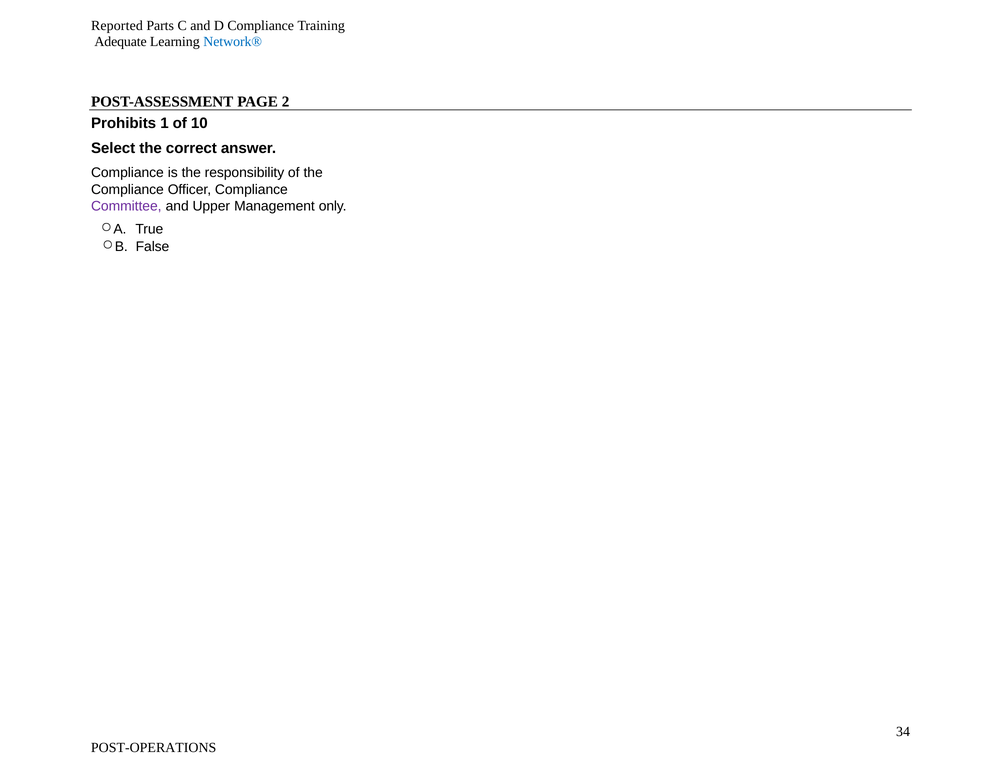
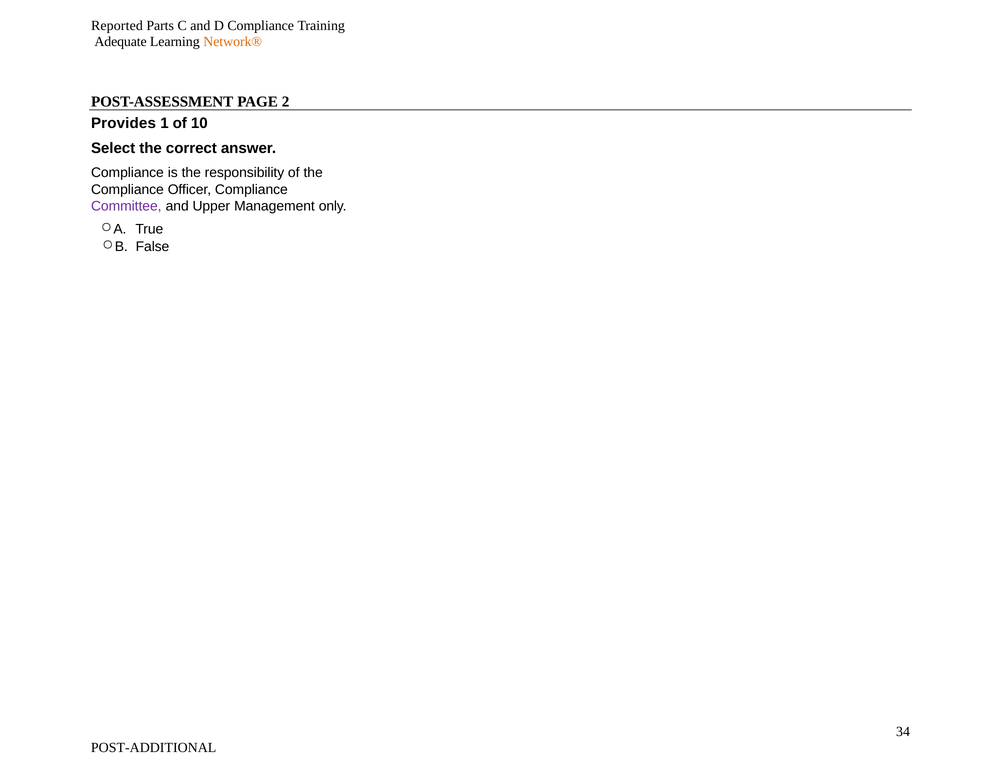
Network® colour: blue -> orange (233, 42)
Prohibits: Prohibits -> Provides (123, 124)
POST-OPERATIONS: POST-OPERATIONS -> POST-ADDITIONAL (154, 748)
